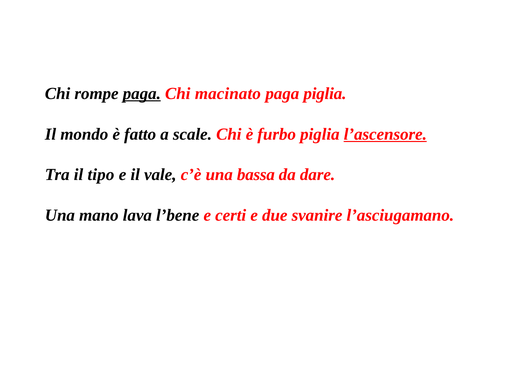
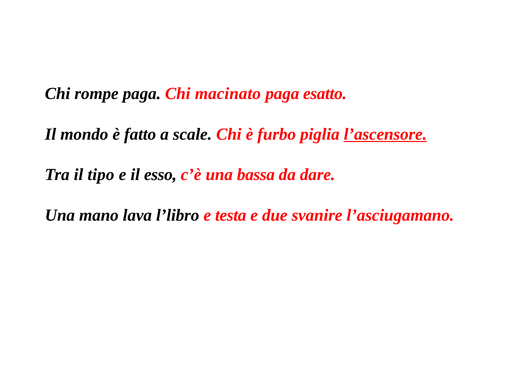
paga underline: present -> none (142, 94)
paga piglia: piglia -> esatto (325, 94)
vale: vale -> esso (160, 175)
l’bene: l’bene -> l’libro (178, 215)
certi: certi -> testa (231, 215)
